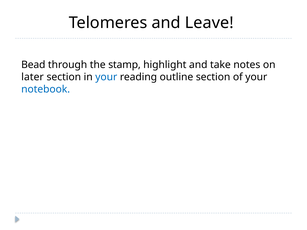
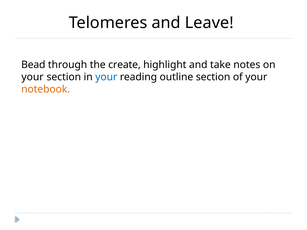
stamp: stamp -> create (124, 65)
later: later -> your (33, 77)
notebook colour: blue -> orange (46, 89)
